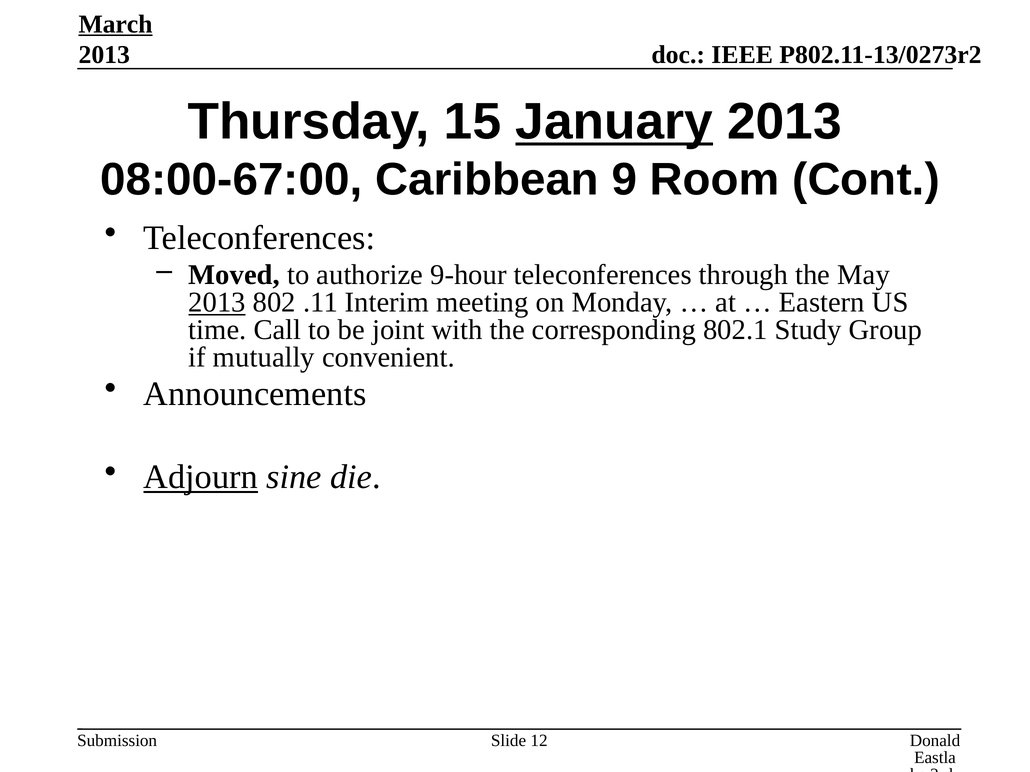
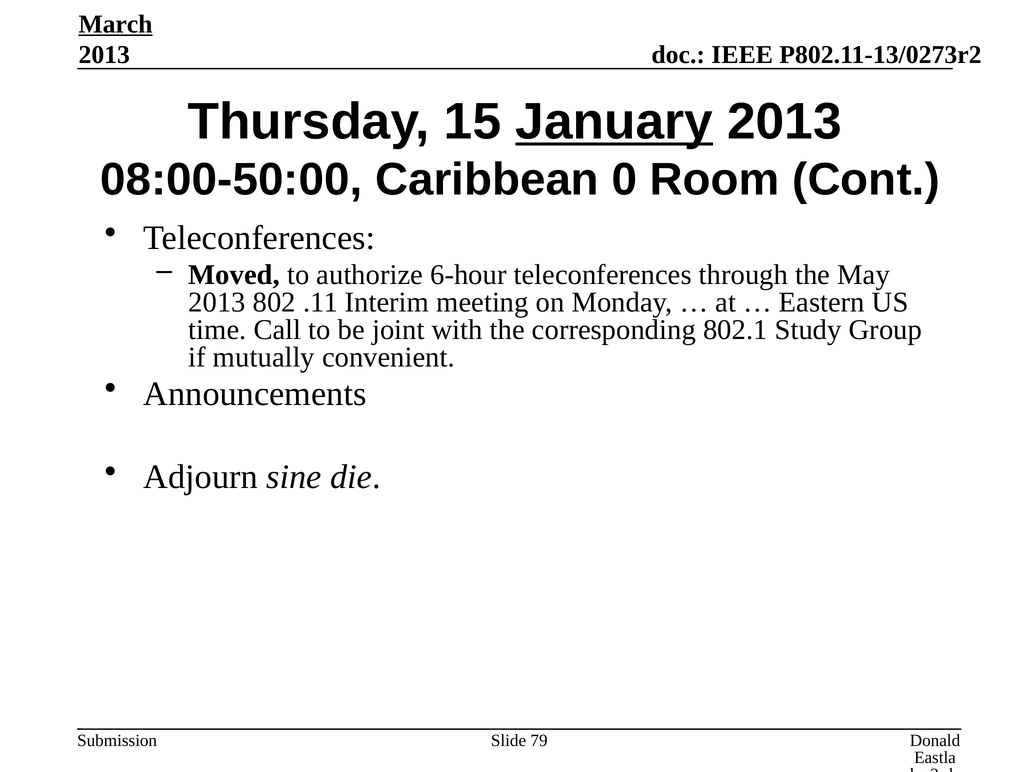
08:00-67:00: 08:00-67:00 -> 08:00-50:00 (231, 180)
9: 9 -> 0 (624, 180)
9-hour: 9-hour -> 6-hour (468, 275)
2013 underline: present -> none (217, 303)
Adjourn underline: present -> none (201, 477)
12: 12 -> 79 (539, 741)
